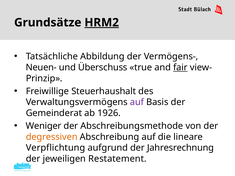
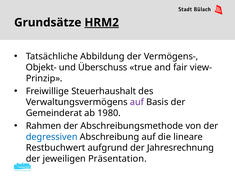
Neuen-: Neuen- -> Objekt- (41, 68)
fair underline: present -> none (180, 68)
1926: 1926 -> 1980 (109, 113)
Weniger: Weniger -> Rahmen (44, 126)
degressiven colour: orange -> blue (52, 137)
Verpflichtung: Verpflichtung -> Restbuchwert (56, 148)
Restatement: Restatement -> Präsentation (117, 159)
